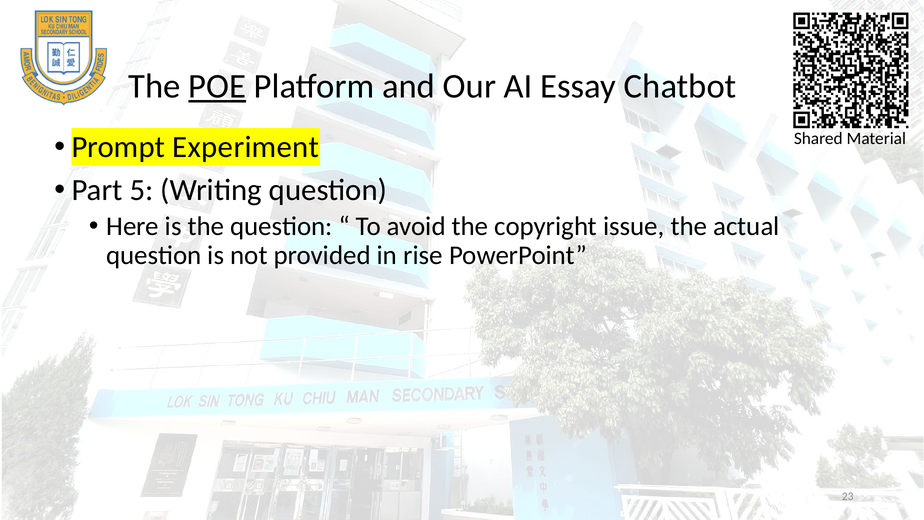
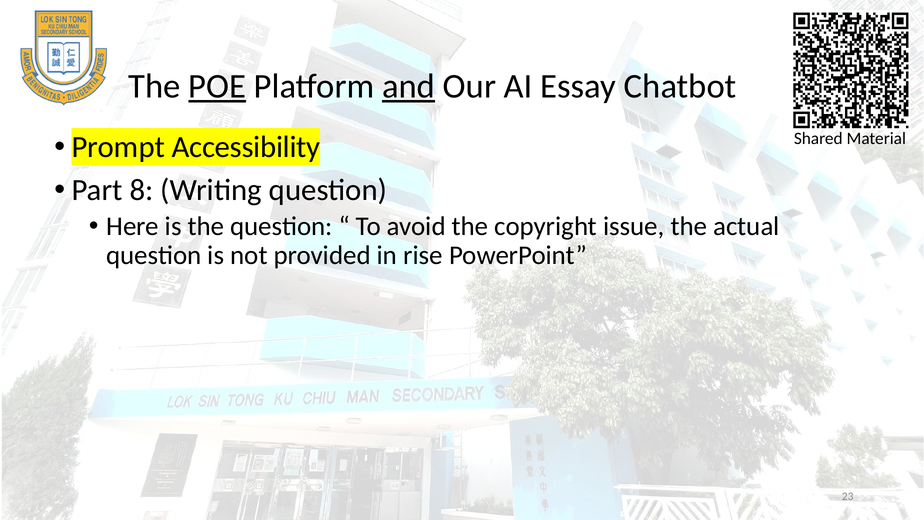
and underline: none -> present (409, 86)
Experiment: Experiment -> Accessibility (246, 147)
5: 5 -> 8 (141, 190)
